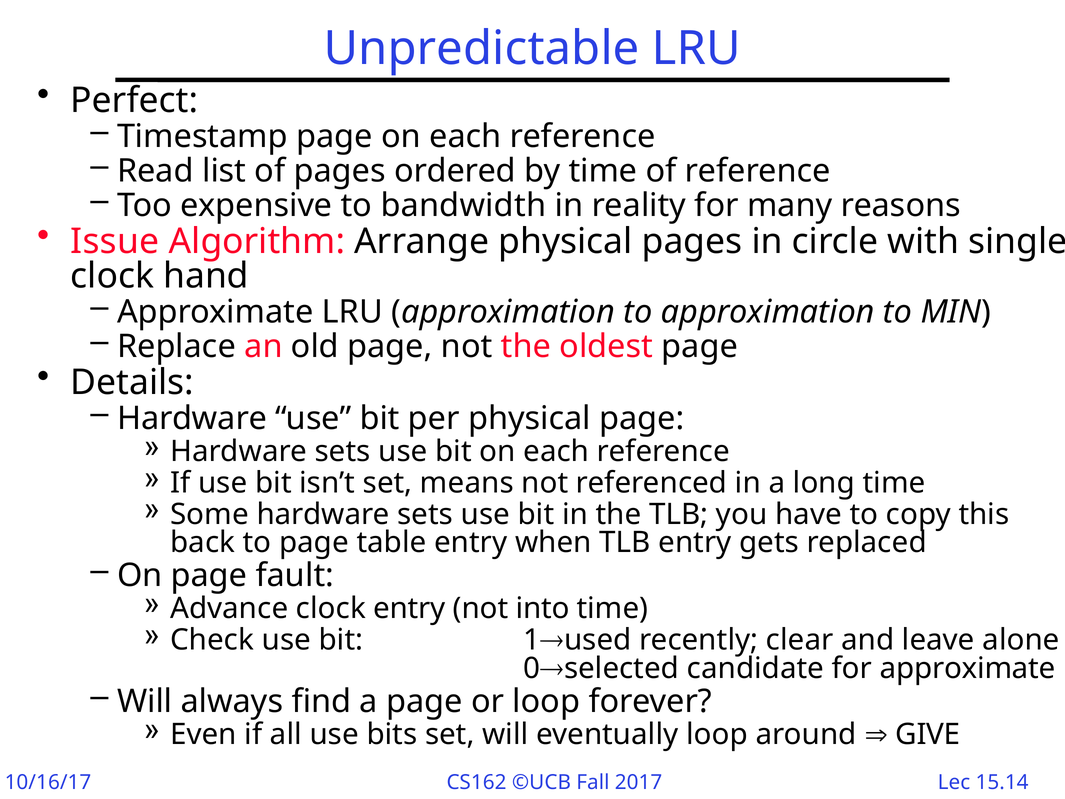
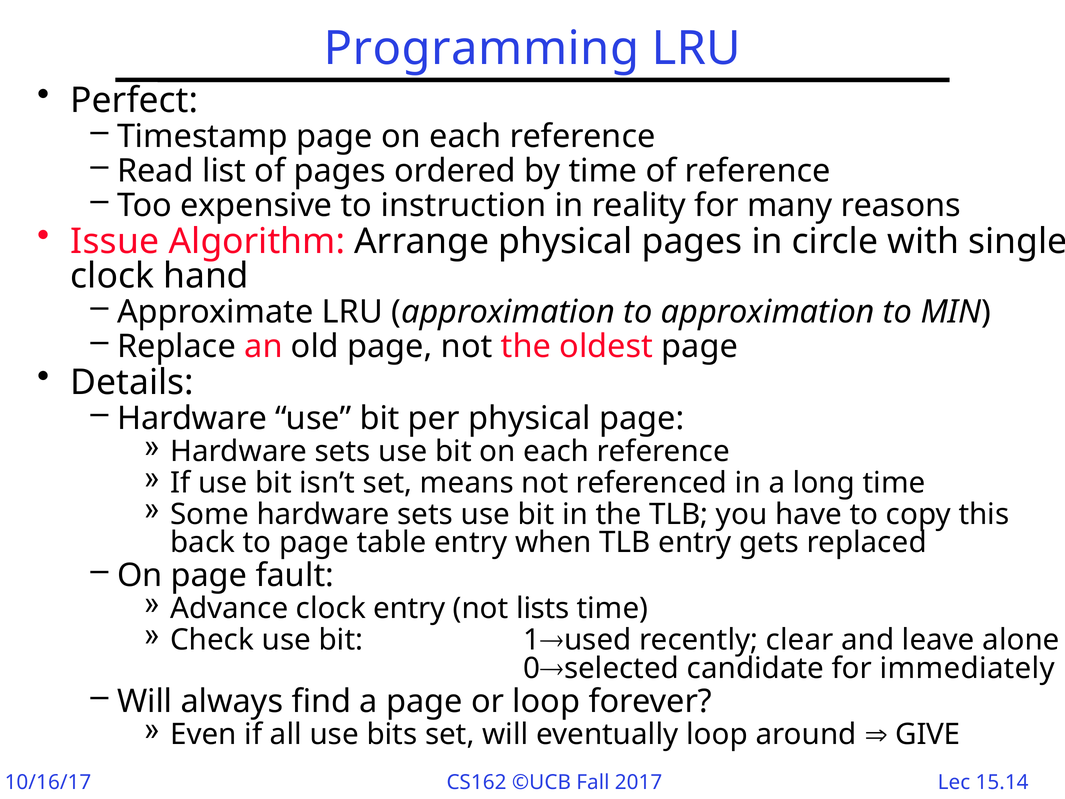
Unpredictable: Unpredictable -> Programming (481, 48)
bandwidth: bandwidth -> instruction (463, 206)
into: into -> lists (543, 608)
for approximate: approximate -> immediately (967, 668)
